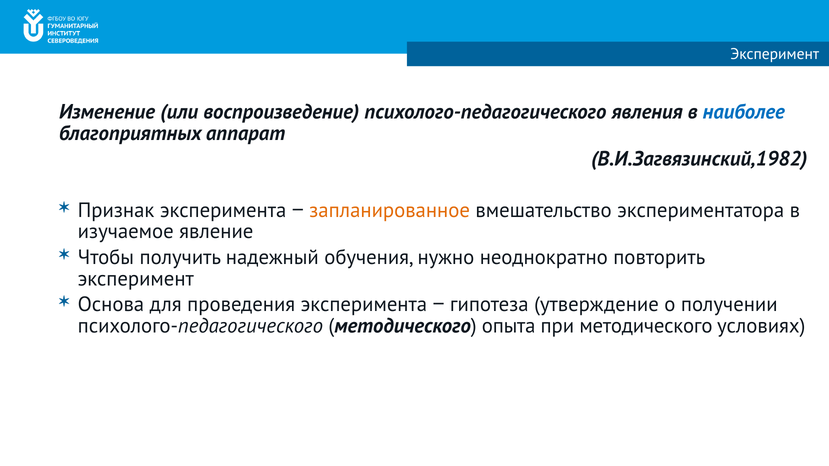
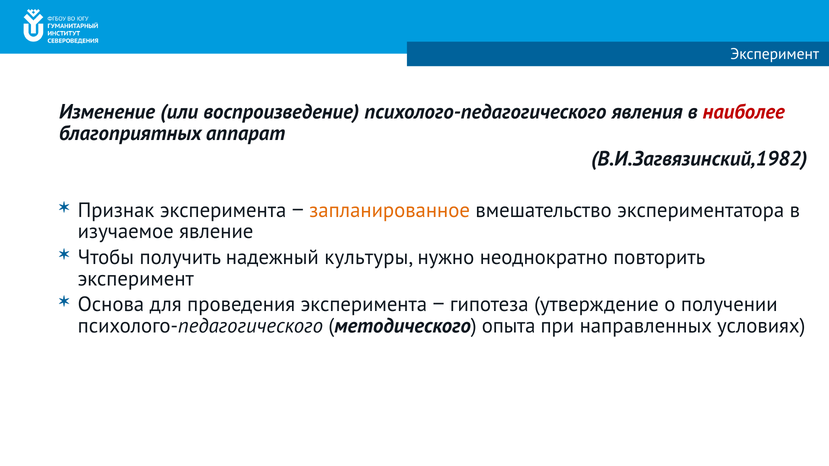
наиболее colour: blue -> red (744, 112)
обучения: обучения -> культуры (369, 257)
при методического: методического -> направленных (646, 326)
